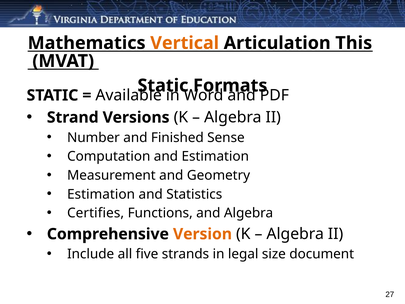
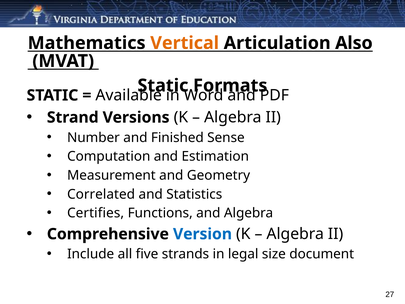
This: This -> Also (354, 43)
Estimation: Estimation -> Correlated (101, 194)
Version colour: orange -> blue (203, 234)
